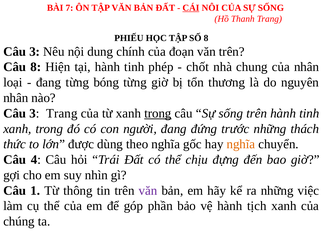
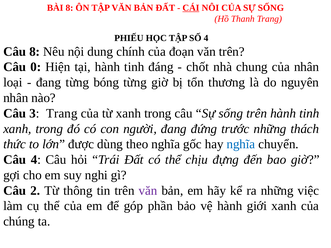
BÀI 7: 7 -> 8 (69, 8)
SỐ 8: 8 -> 4 (206, 38)
3: 3 -> 8 (35, 52)
Câu 8: 8 -> 0 (36, 67)
phép: phép -> đáng (161, 67)
trong underline: present -> none (158, 113)
nghĩa colour: orange -> blue (241, 144)
nhìn: nhìn -> nghi (96, 175)
1: 1 -> 2 (35, 191)
tịch: tịch -> giới (257, 206)
